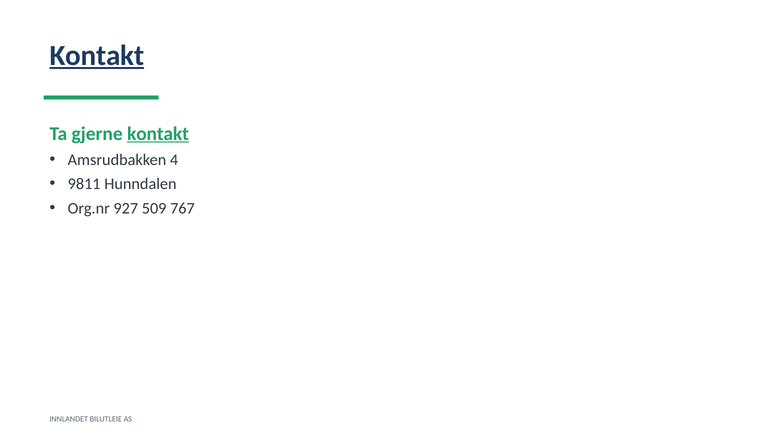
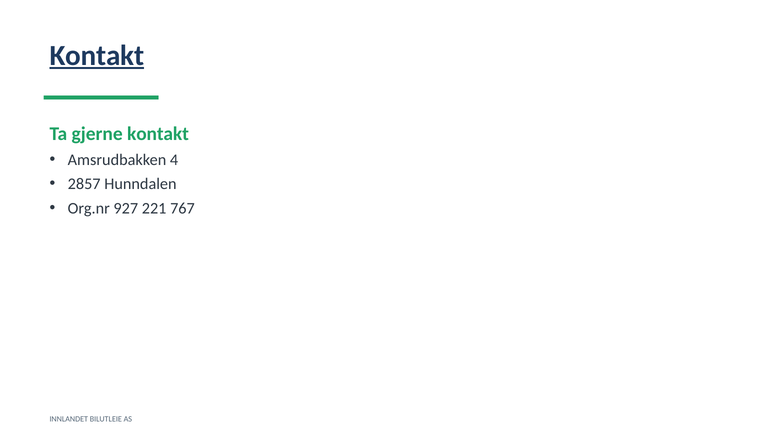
kontakt underline: present -> none (158, 134)
9811: 9811 -> 2857 (84, 184)
509: 509 -> 221 (154, 209)
